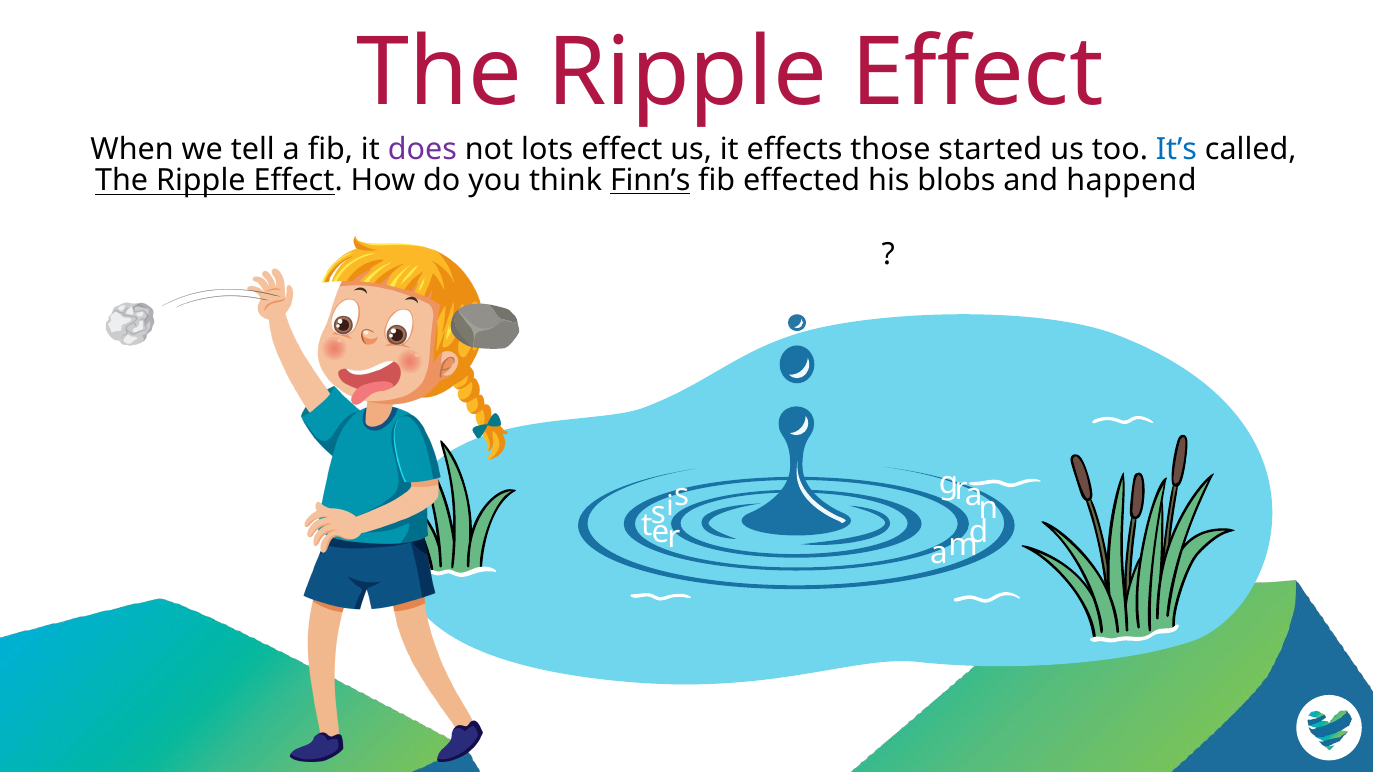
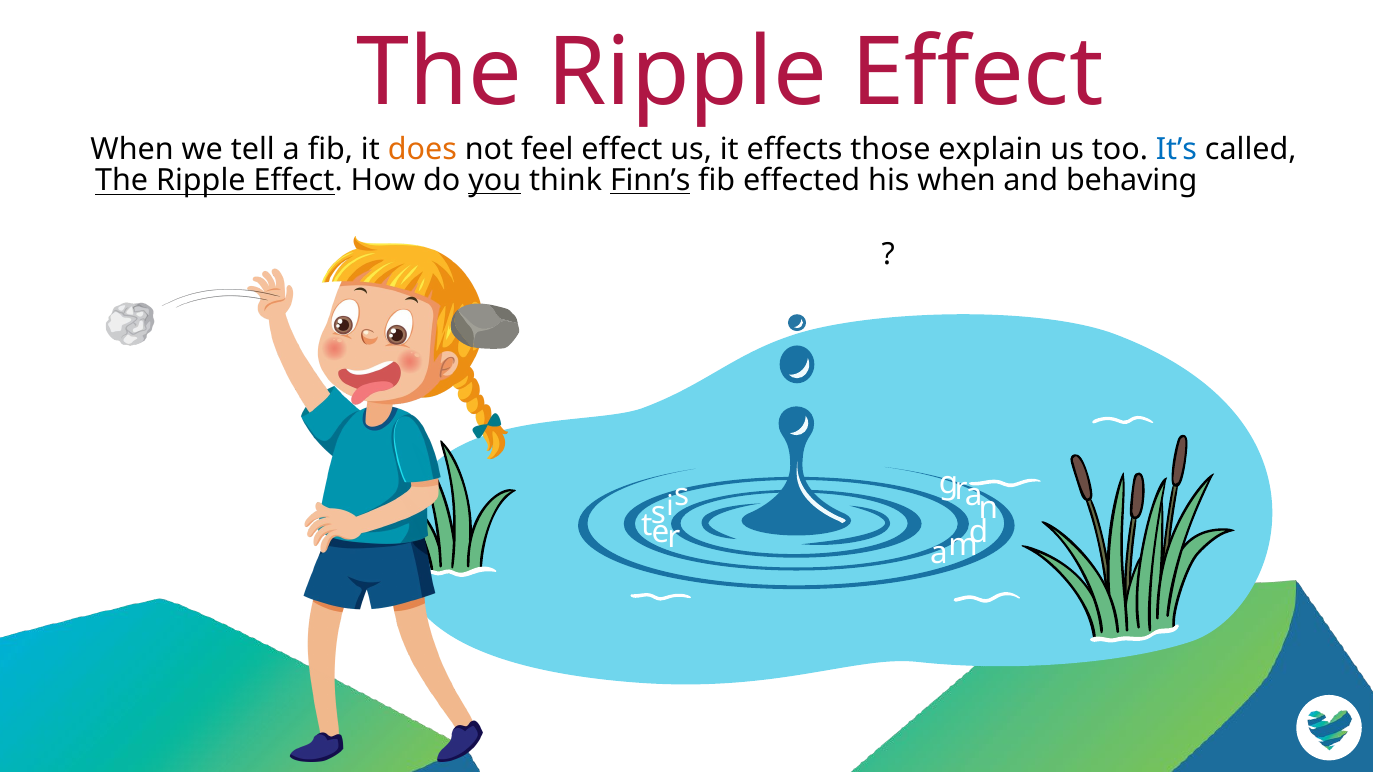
does colour: purple -> orange (422, 150)
lots: lots -> feel (547, 150)
started: started -> explain (990, 150)
you underline: none -> present (495, 181)
his blobs: blobs -> when (957, 181)
happend: happend -> behaving (1132, 181)
